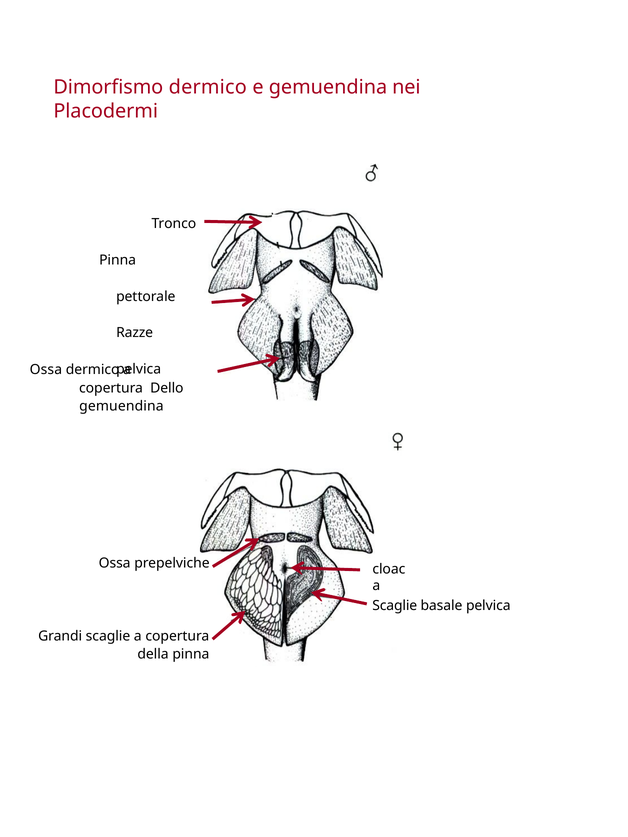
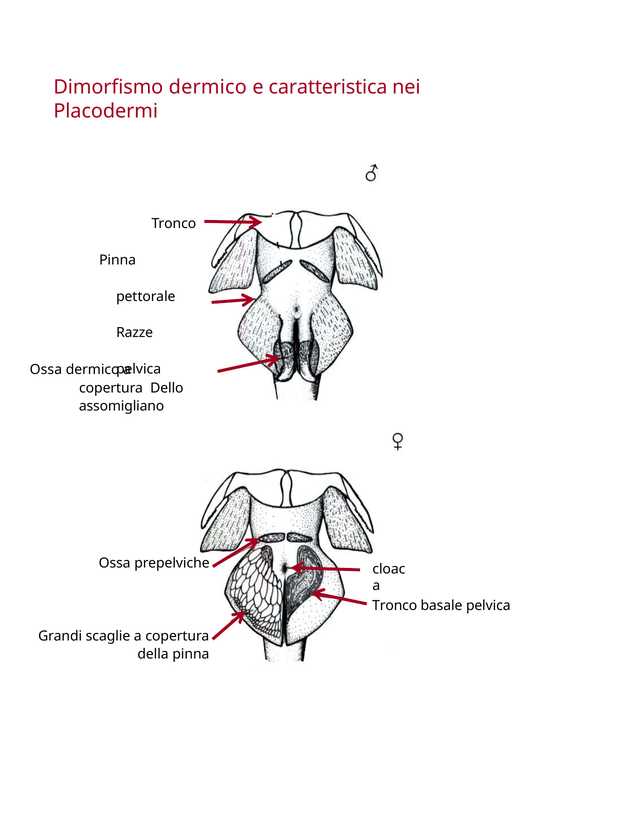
e gemuendina: gemuendina -> caratteristica (328, 87)
gemuendina: gemuendina -> assomigliano (122, 406)
Scaglie: Scaglie -> Tronco (395, 606)
